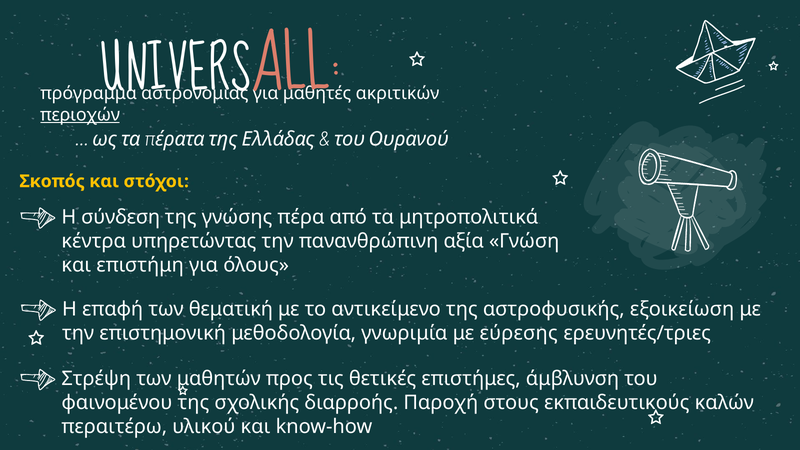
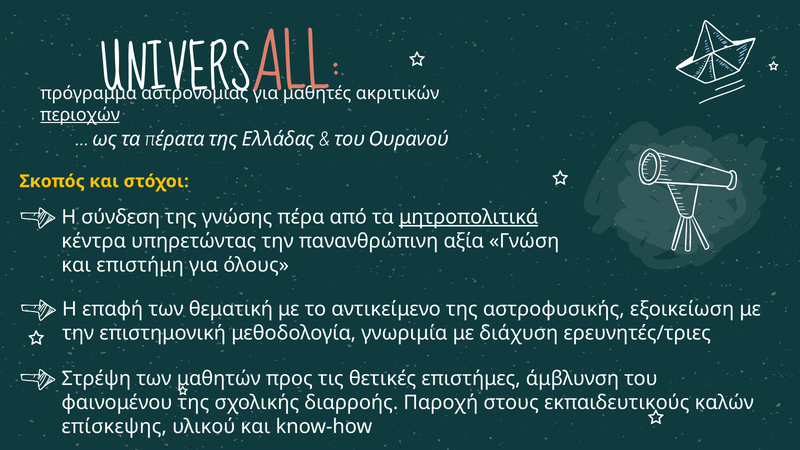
μητροπολιτικά underline: none -> present (469, 217)
εύρεσης: εύρεσης -> διάχυση (519, 333)
περαιτέρω: περαιτέρω -> επίσκεψης (114, 427)
